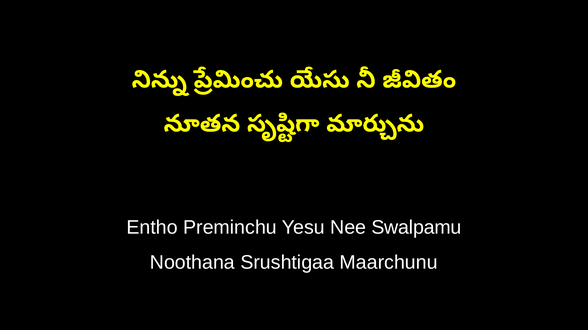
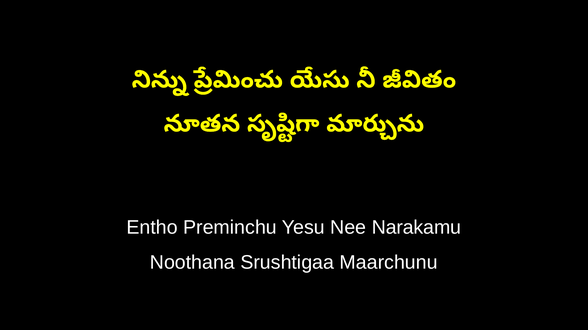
Swalpamu: Swalpamu -> Narakamu (416, 228)
